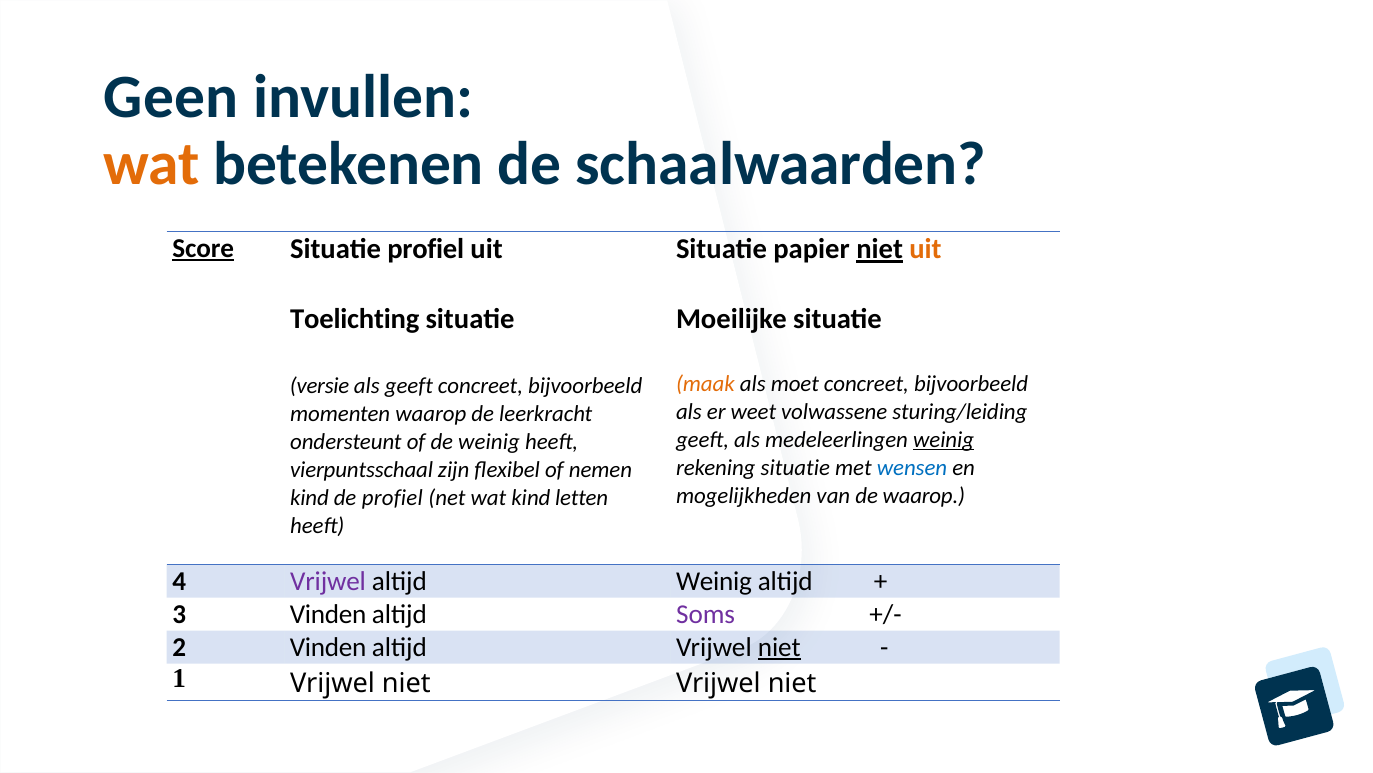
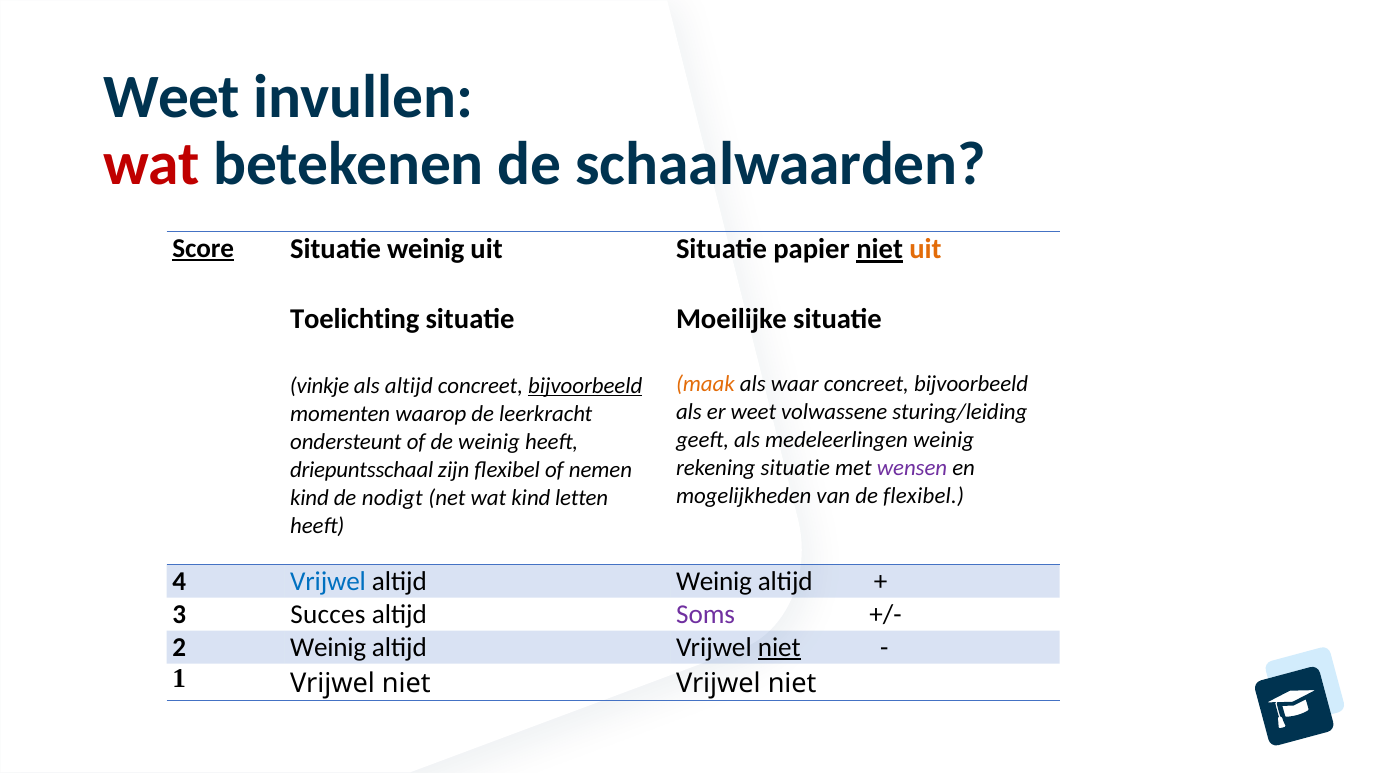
Geen: Geen -> Weet (172, 97)
wat colour: orange -> red (152, 164)
Situatie profiel: profiel -> weinig (426, 249)
moet: moet -> waar (795, 383)
versie: versie -> vinkje (320, 386)
als geeft: geeft -> altijd (409, 386)
bijvoorbeeld underline: none -> present (585, 386)
weinig underline: present -> none (944, 439)
wensen colour: blue -> purple (912, 467)
vierpuntsschaal: vierpuntsschaal -> driepuntsschaal (362, 469)
de waarop: waarop -> flexibel (924, 495)
de profiel: profiel -> nodigt (392, 497)
Vrijwel colour: purple -> blue (328, 581)
3 Vinden: Vinden -> Succes (328, 614)
2 Vinden: Vinden -> Weinig (328, 647)
